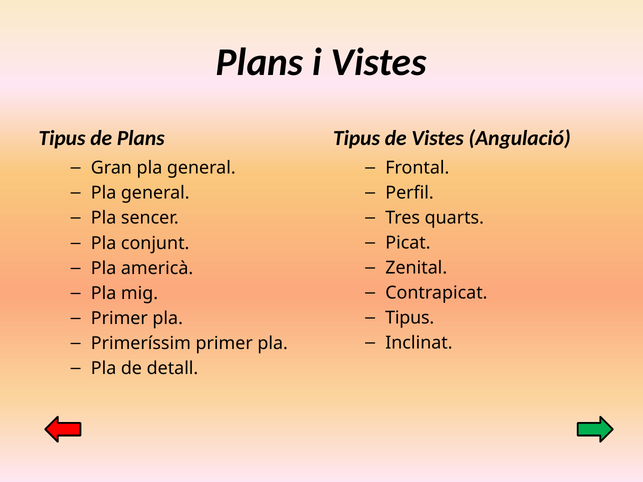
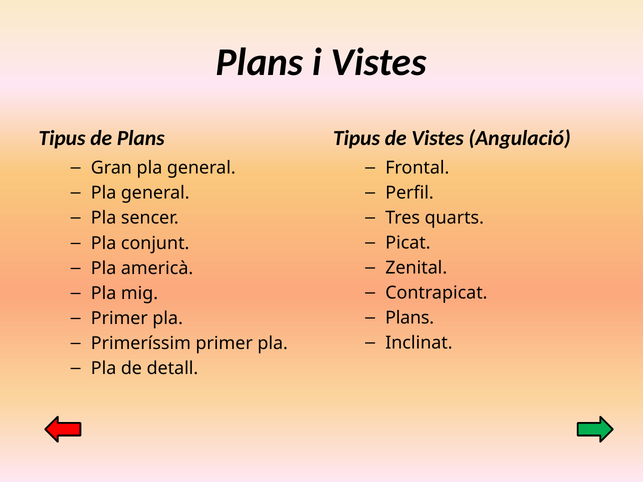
Tipus: Tipus -> Plans (410, 318)
